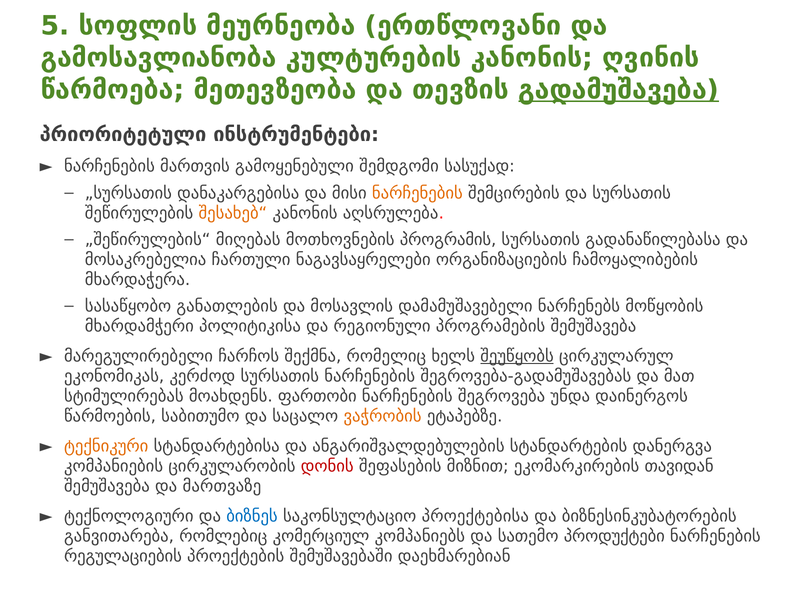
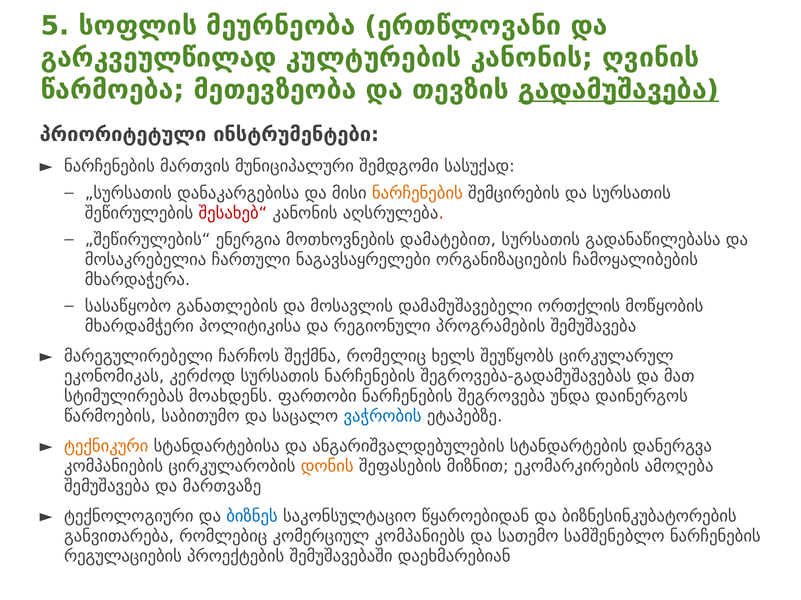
გამოსავლიანობა: გამოსავლიანობა -> გარკვეულწილად (159, 58)
გამოყენებული: გამოყენებული -> მუნიციპალური (294, 167)
შესახებ“ colour: orange -> red (233, 213)
მიღებას: მიღებას -> ენერგია (248, 240)
პროგრამის: პროგრამის -> დამატებით (448, 240)
ნარჩენებს: ნარჩენებს -> ორთქლის (579, 307)
შეუწყობს underline: present -> none (517, 357)
ვაჭრობის colour: orange -> blue (383, 417)
დონის colour: red -> orange (327, 467)
თავიდან: თავიდან -> ამოღება (679, 467)
პროექტებისა: პროექტებისა -> წყაროებიდან (475, 517)
პროდუქტები: პროდუქტები -> სამშენებლო (614, 537)
